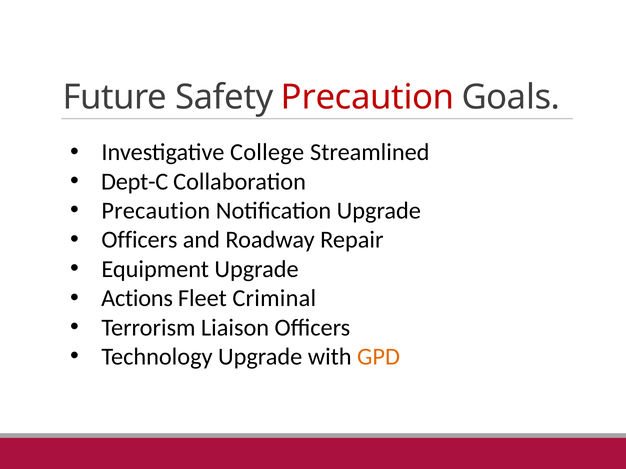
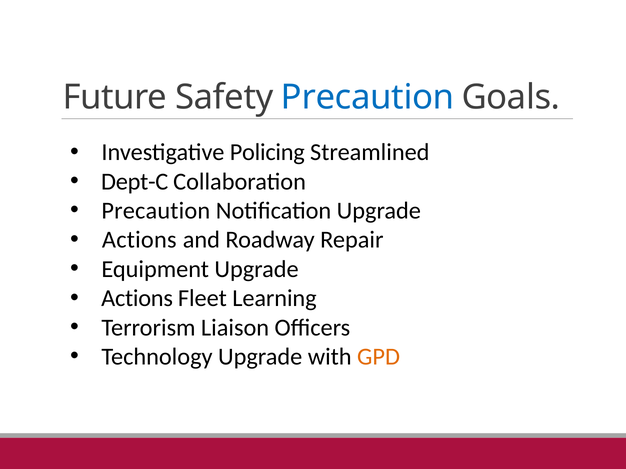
Precaution colour: red -> blue (368, 97)
College: College -> Policing (267, 152)
Officers: Officers -> Actions (139, 240)
Criminal: Criminal -> Learning (274, 299)
